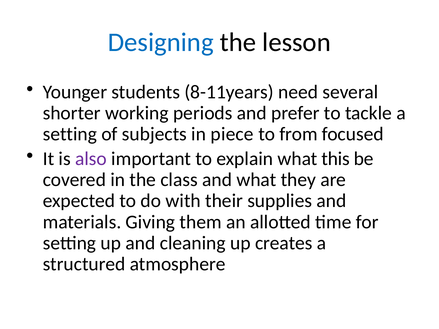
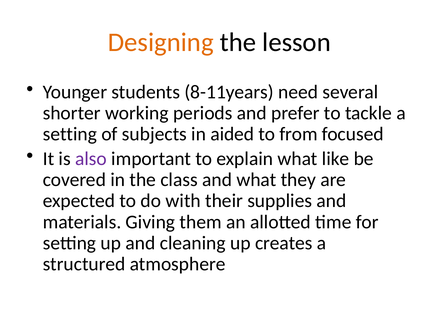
Designing colour: blue -> orange (161, 42)
piece: piece -> aided (232, 134)
this: this -> like (336, 159)
